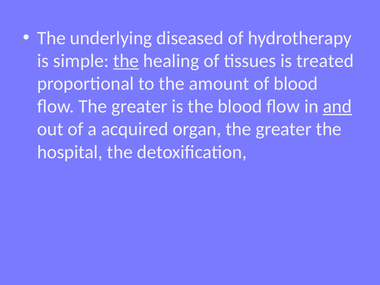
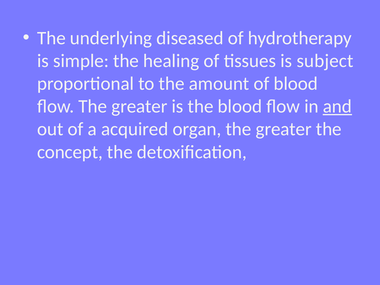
the underline: present -> none (126, 61)
treated: treated -> subject (325, 61)
hospital: hospital -> concept (70, 152)
